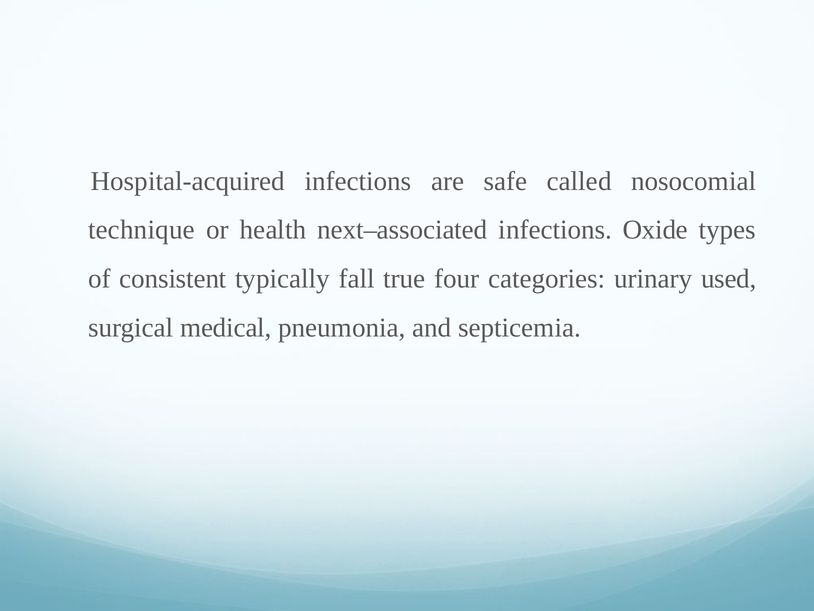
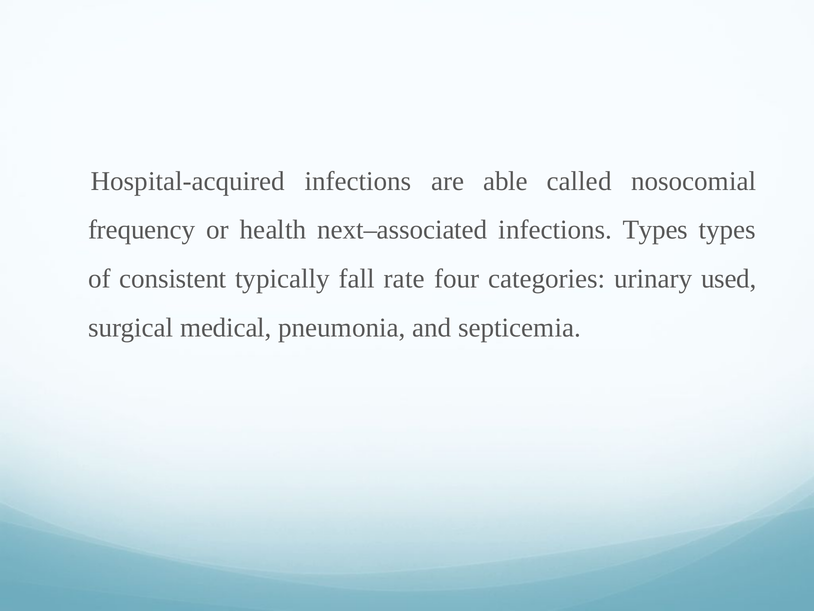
safe: safe -> able (506, 181)
technique: technique -> frequency (142, 230)
infections Oxide: Oxide -> Types (655, 230)
true: true -> rate (404, 279)
